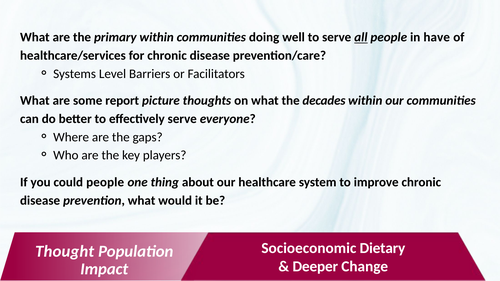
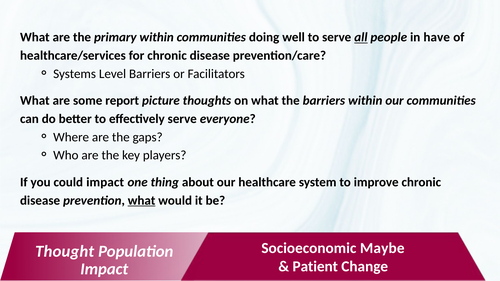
the decades: decades -> barriers (324, 101)
could people: people -> impact (105, 182)
what underline: none -> present (142, 201)
Dietary: Dietary -> Maybe (382, 248)
Deeper: Deeper -> Patient (315, 267)
